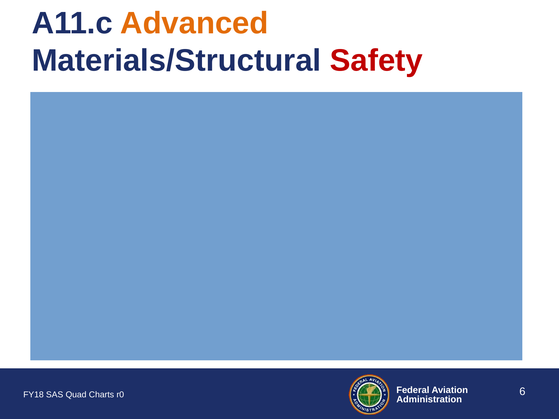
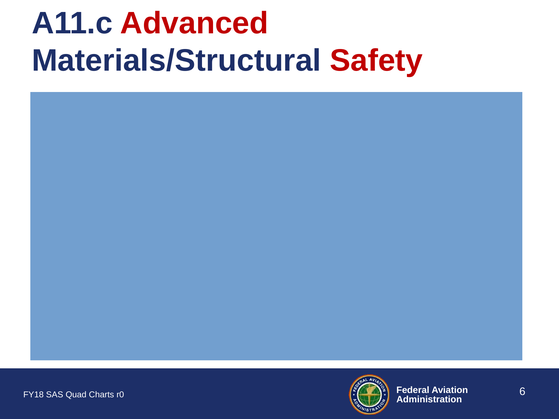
Advanced colour: orange -> red (194, 23)
